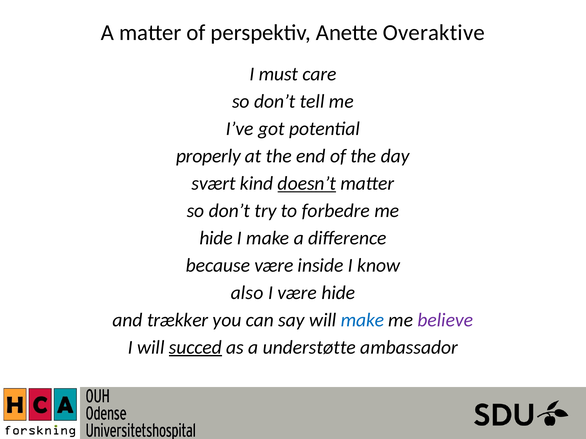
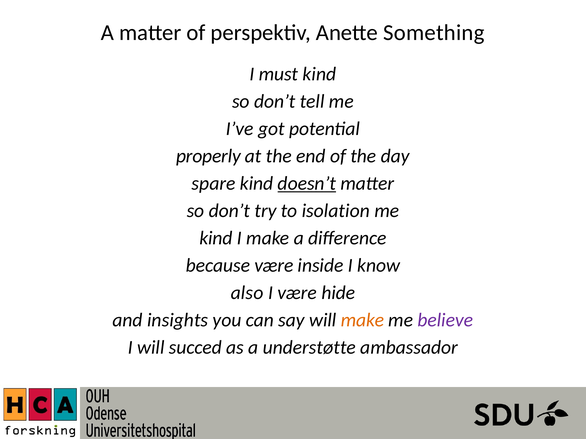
Overaktive: Overaktive -> Something (434, 33)
must care: care -> kind (319, 74)
svært: svært -> spare (214, 184)
forbedre: forbedre -> isolation (336, 211)
hide: hide -> kind (216, 238)
trækker: trækker -> insights (178, 320)
make colour: blue -> orange (362, 320)
succed underline: present -> none (195, 348)
